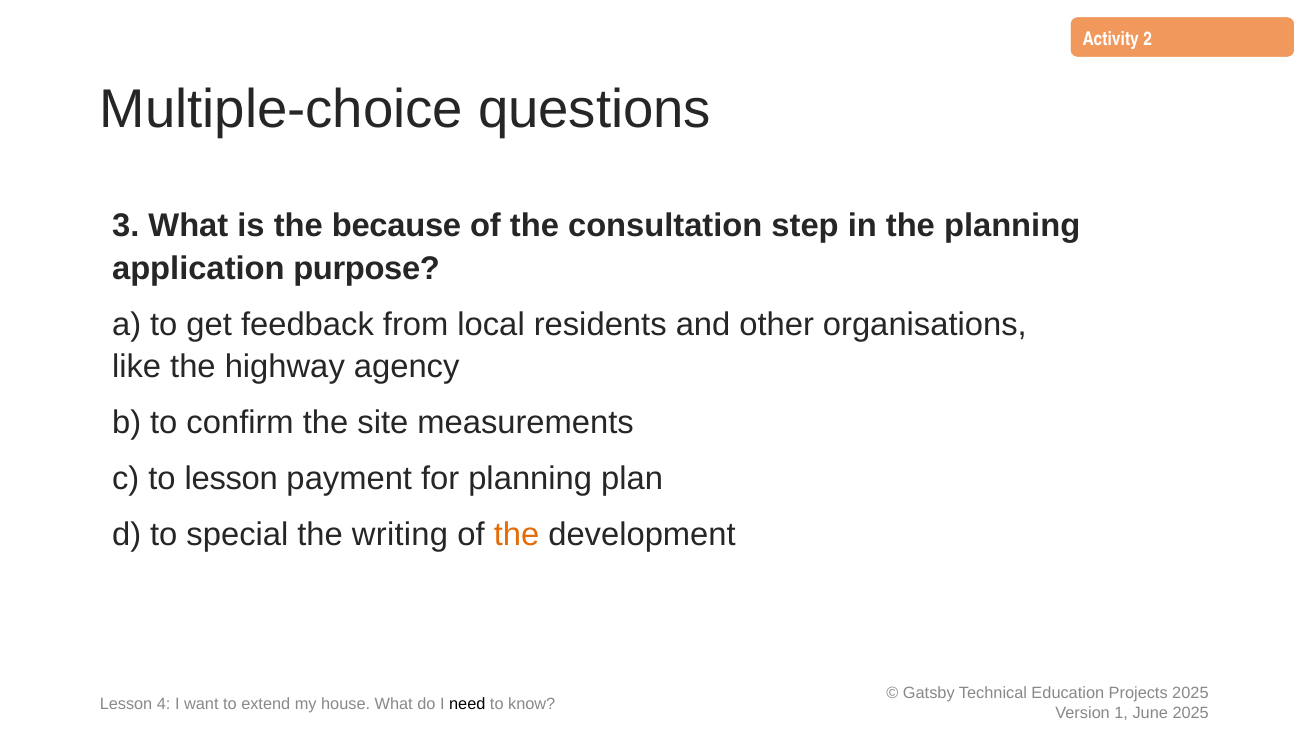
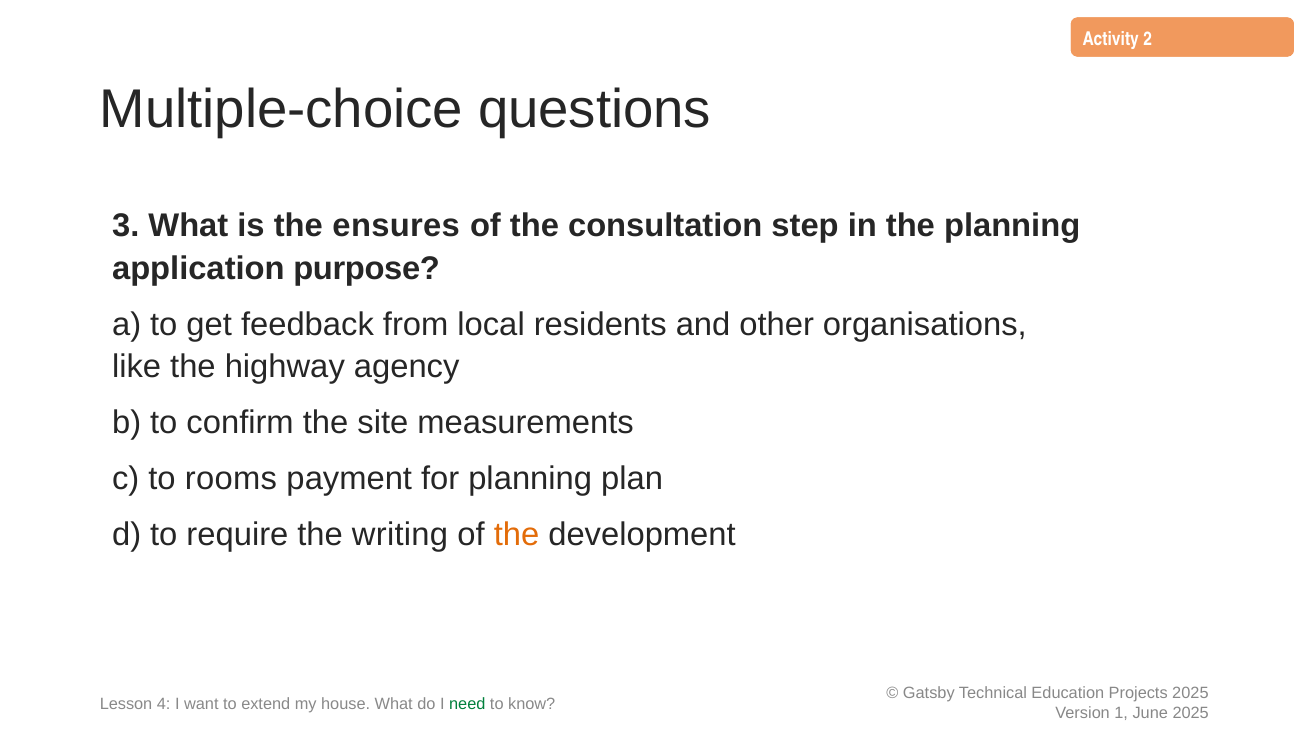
because: because -> ensures (396, 226)
to lesson: lesson -> rooms (231, 479)
special: special -> require (237, 535)
need colour: black -> green (467, 704)
